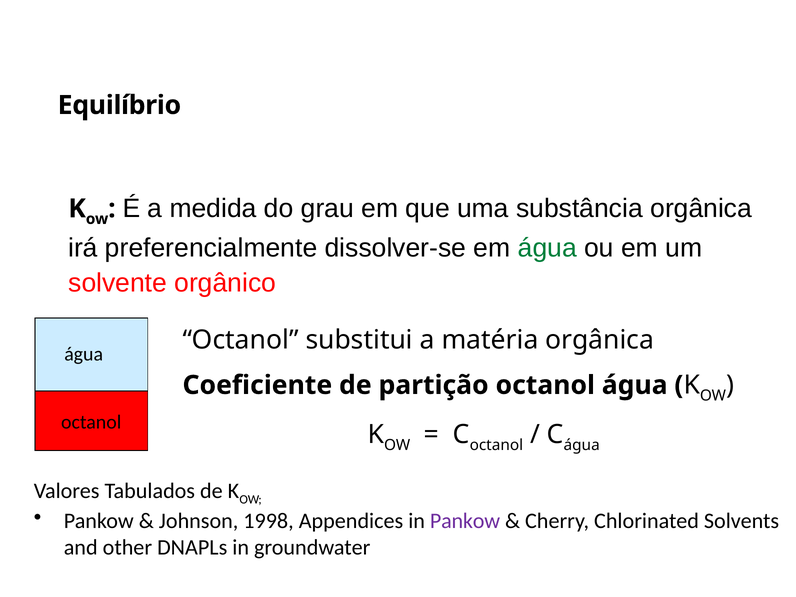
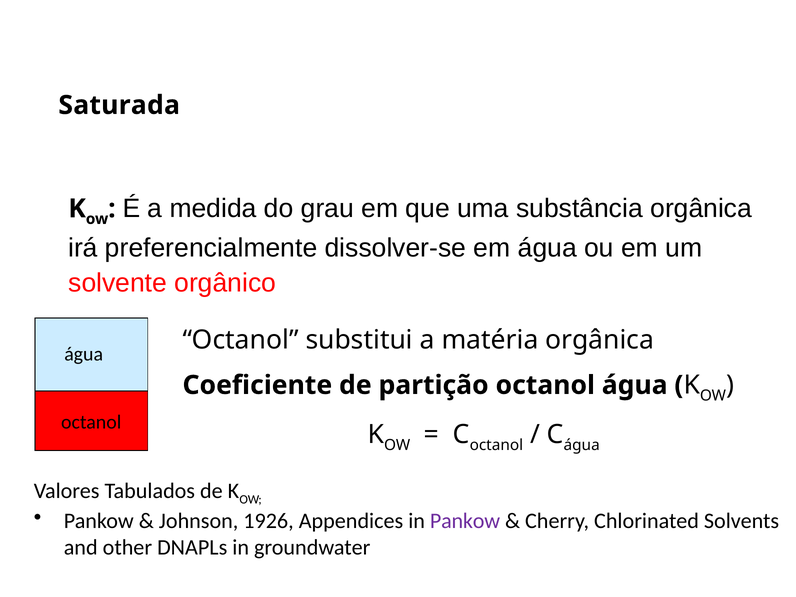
Equilíbrio: Equilíbrio -> Saturada (119, 105)
água colour: green -> black (547, 248)
1998: 1998 -> 1926 (269, 521)
